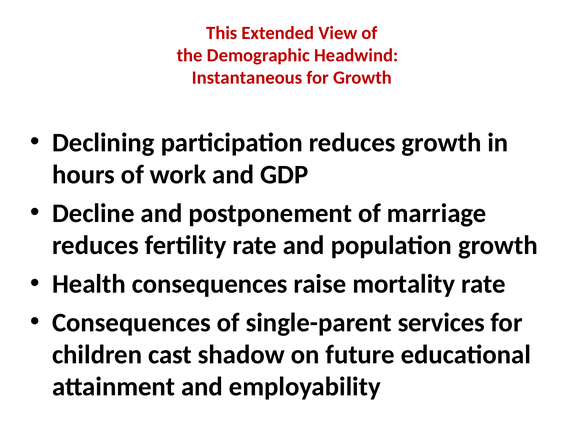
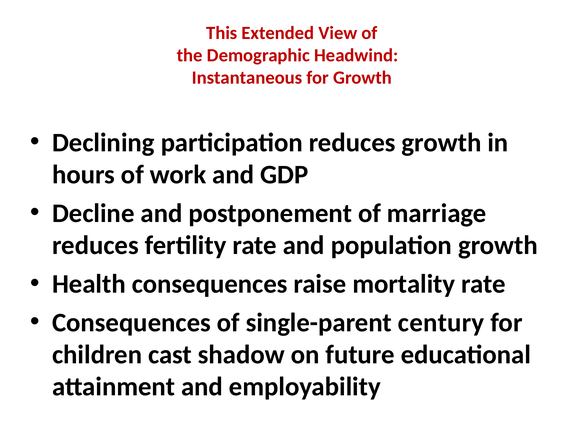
services: services -> century (441, 323)
